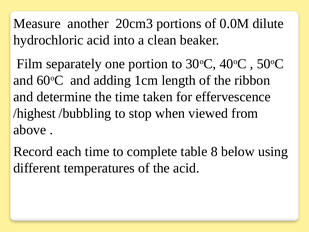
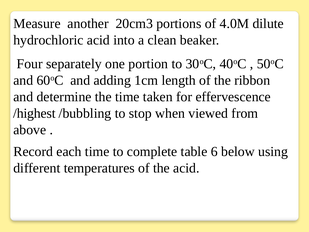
0.0M: 0.0M -> 4.0M (234, 24)
Film: Film -> Four (30, 64)
8: 8 -> 6 (214, 151)
